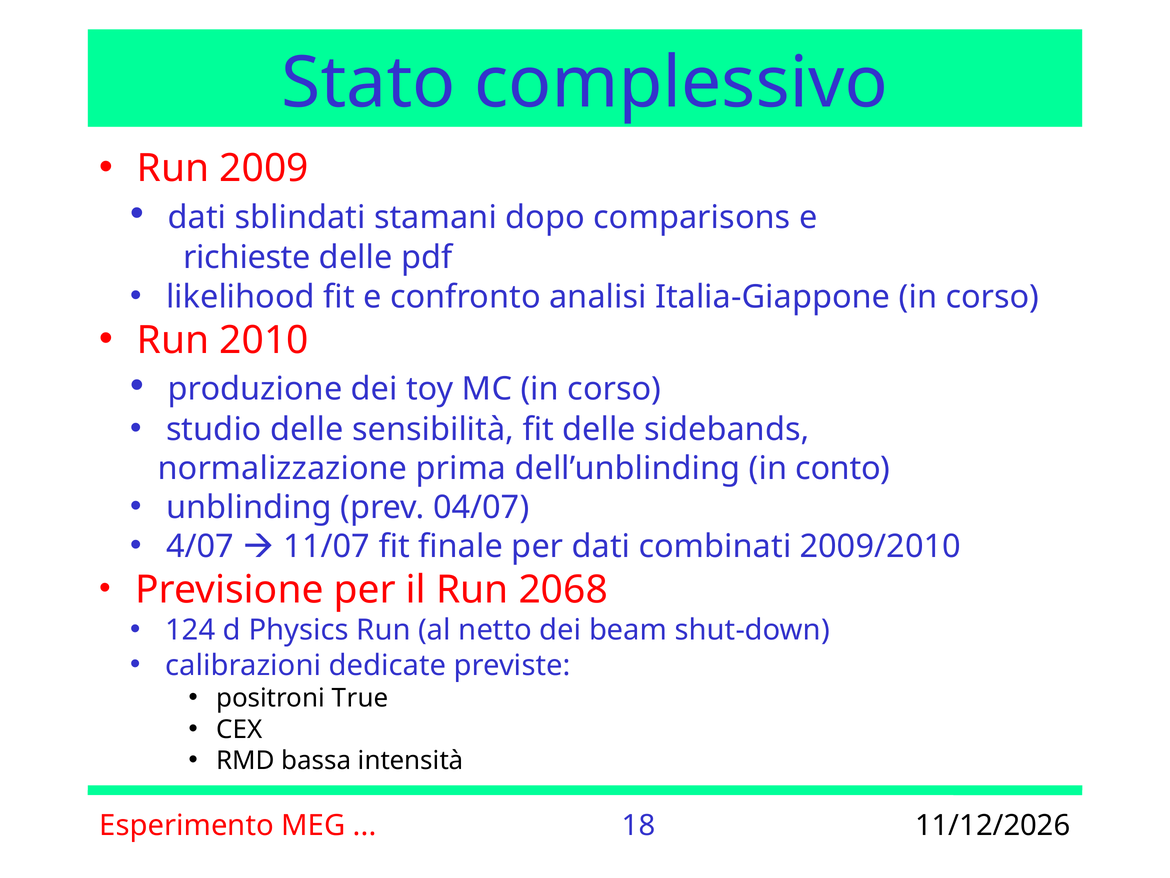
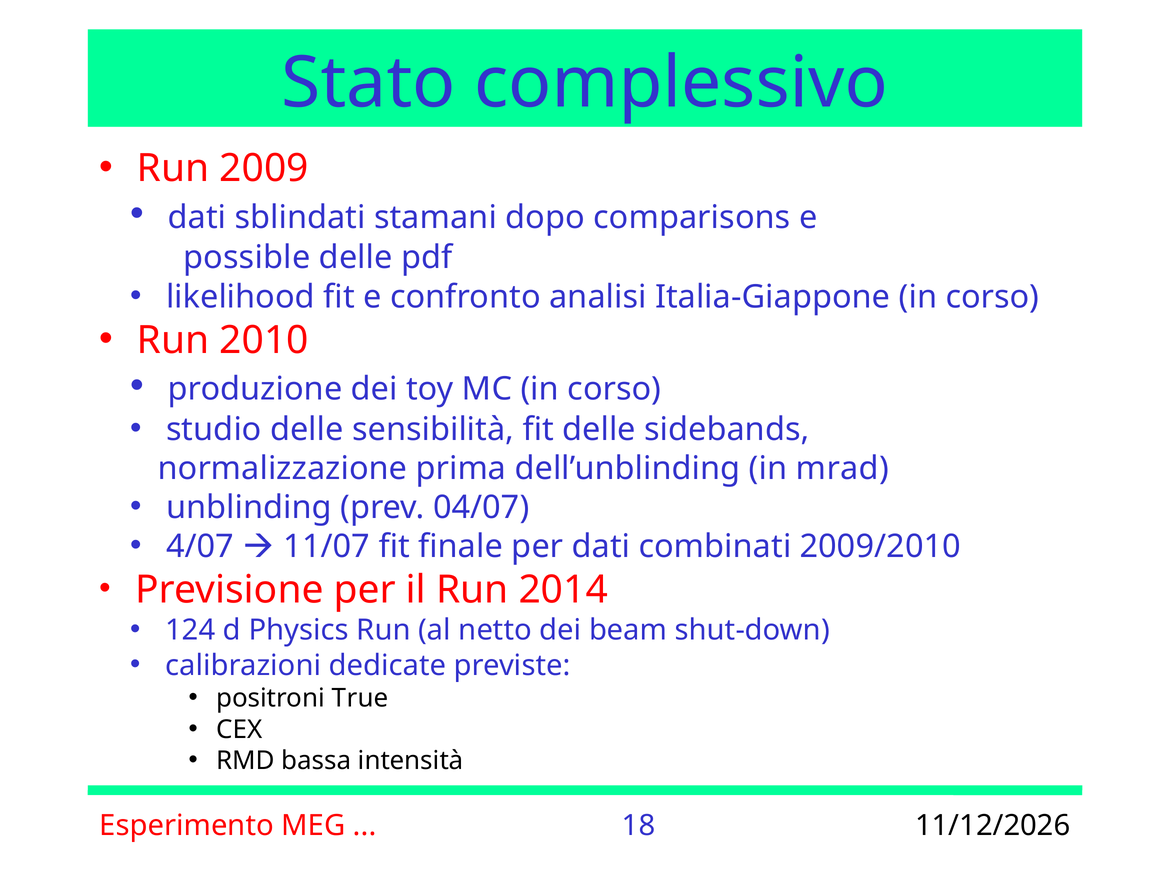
richieste: richieste -> possible (247, 258)
conto: conto -> mrad (842, 468)
2068: 2068 -> 2014 (563, 590)
